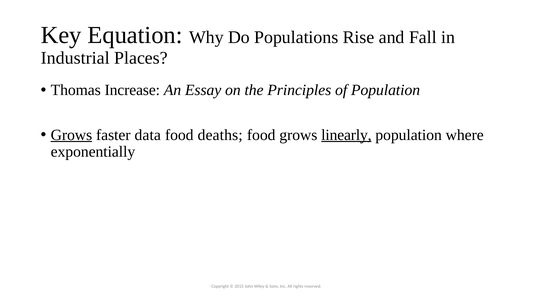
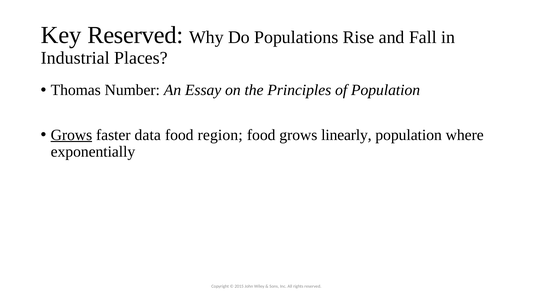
Key Equation: Equation -> Reserved (135, 35)
Increase: Increase -> Number (132, 90)
deaths: deaths -> region (220, 135)
linearly underline: present -> none (346, 135)
